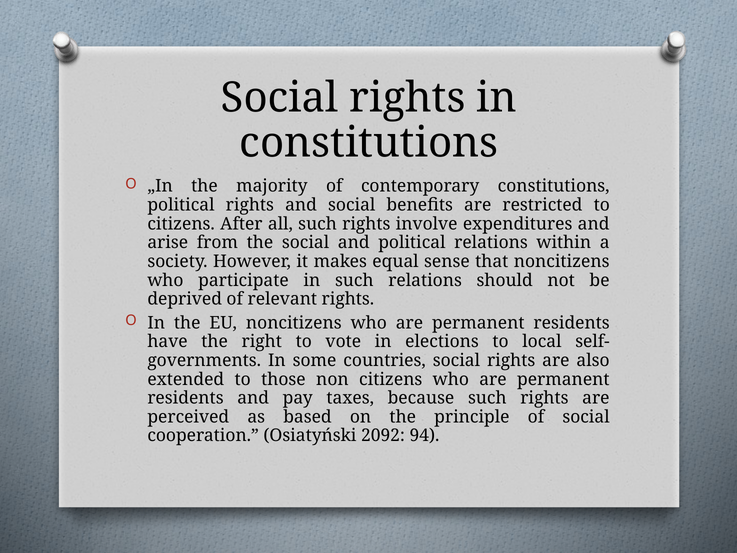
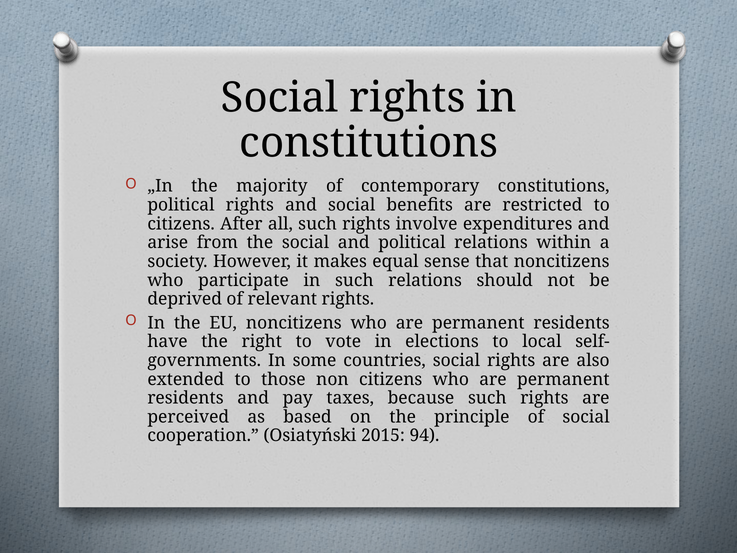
2092: 2092 -> 2015 (383, 436)
